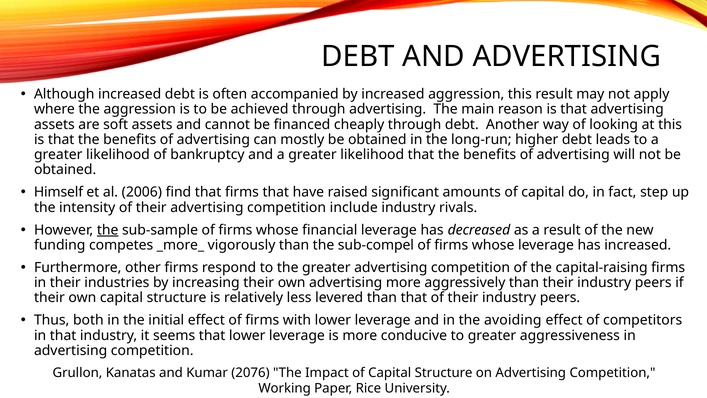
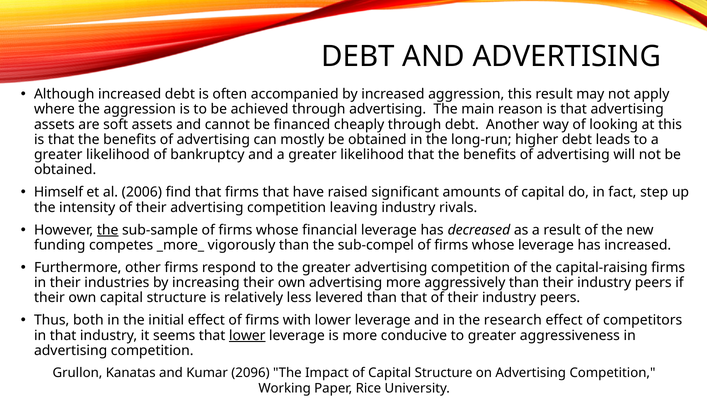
include: include -> leaving (354, 207)
avoiding: avoiding -> research (513, 320)
lower underline: none -> present (247, 335)
2076: 2076 -> 2096 (250, 372)
